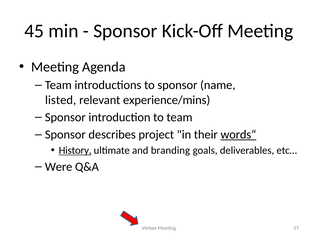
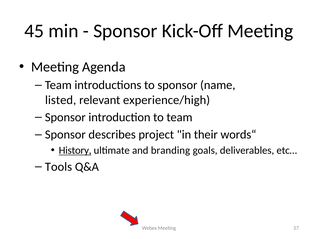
experience/mins: experience/mins -> experience/high (167, 100)
words“ underline: present -> none (238, 134)
Were: Were -> Tools (58, 166)
